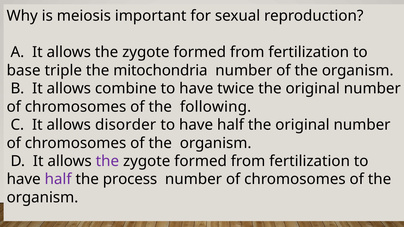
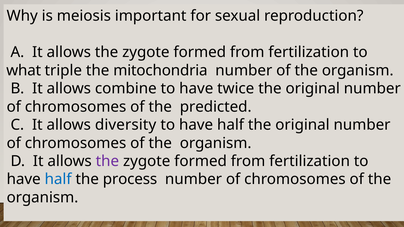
base: base -> what (24, 70)
following: following -> predicted (216, 107)
disorder: disorder -> diversity (126, 125)
half colour: purple -> blue (58, 180)
